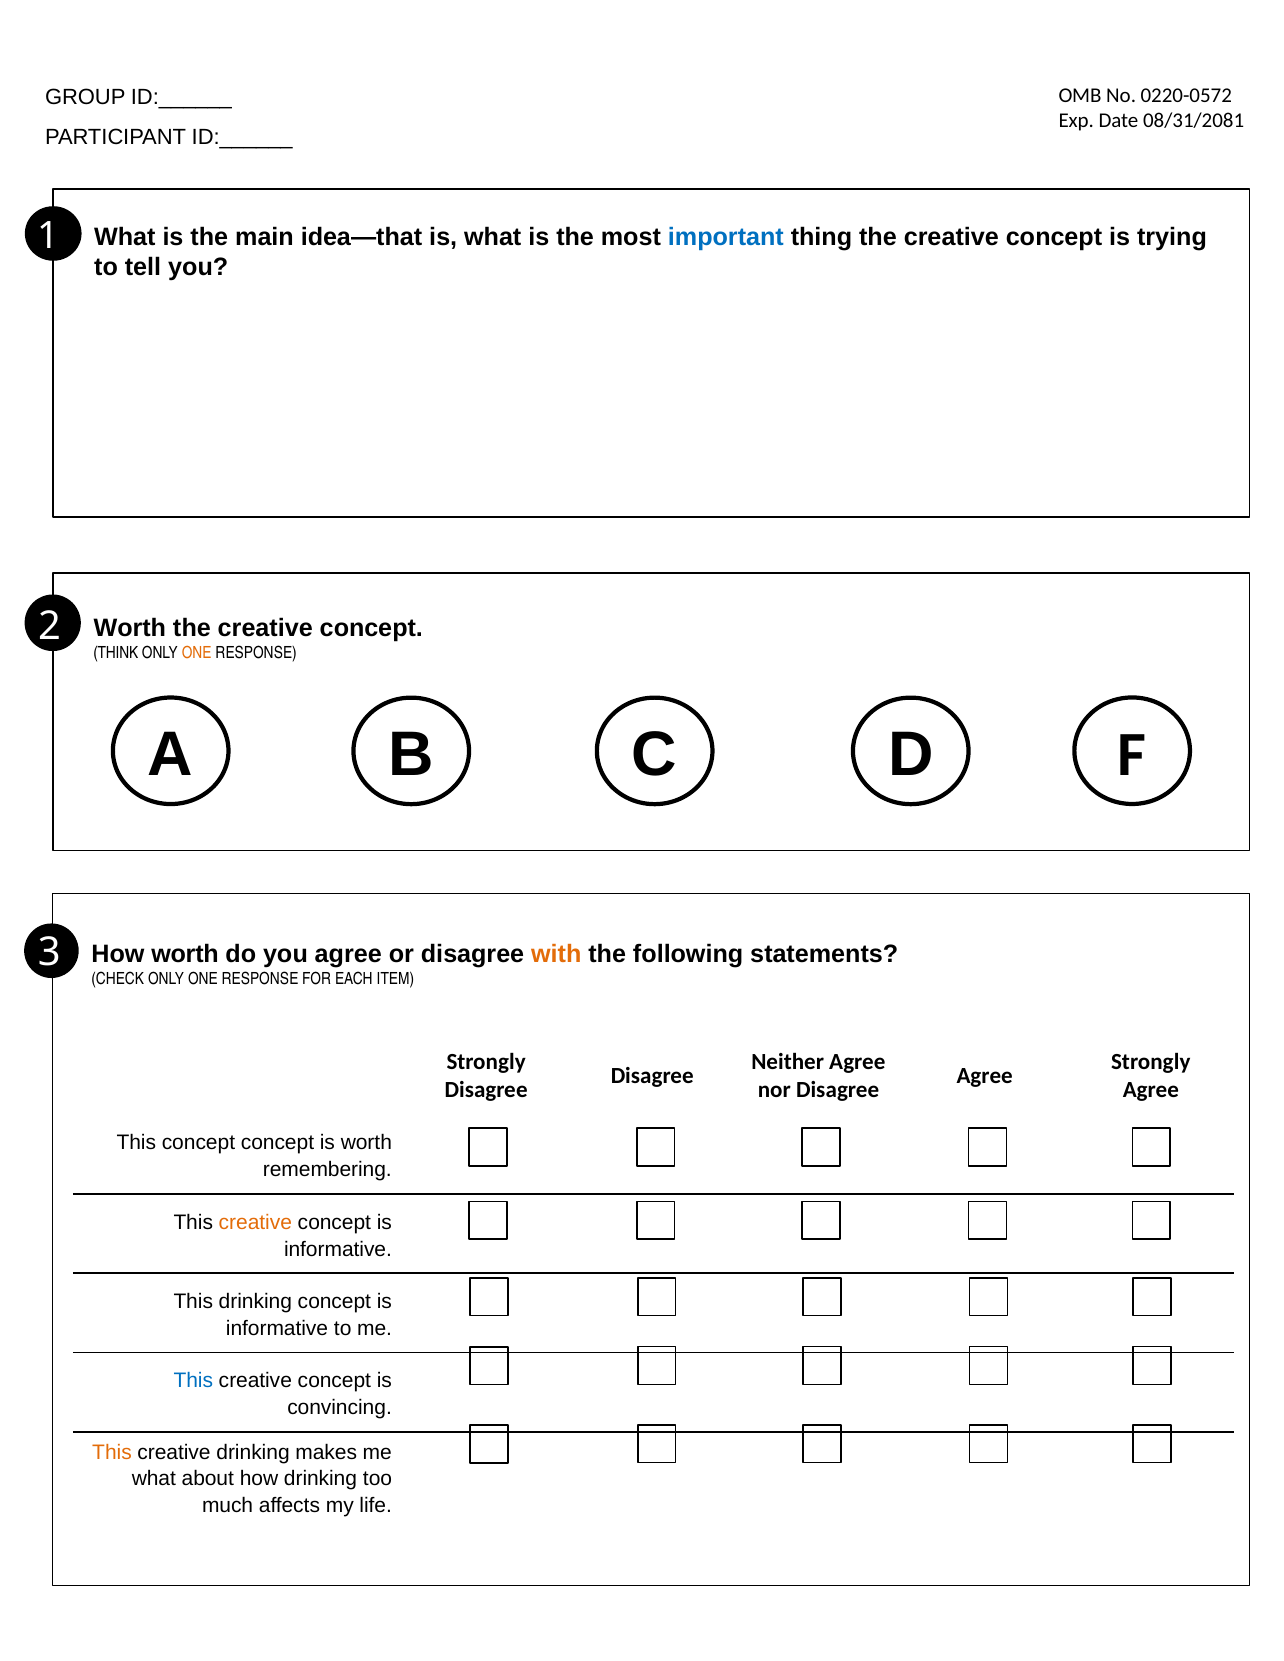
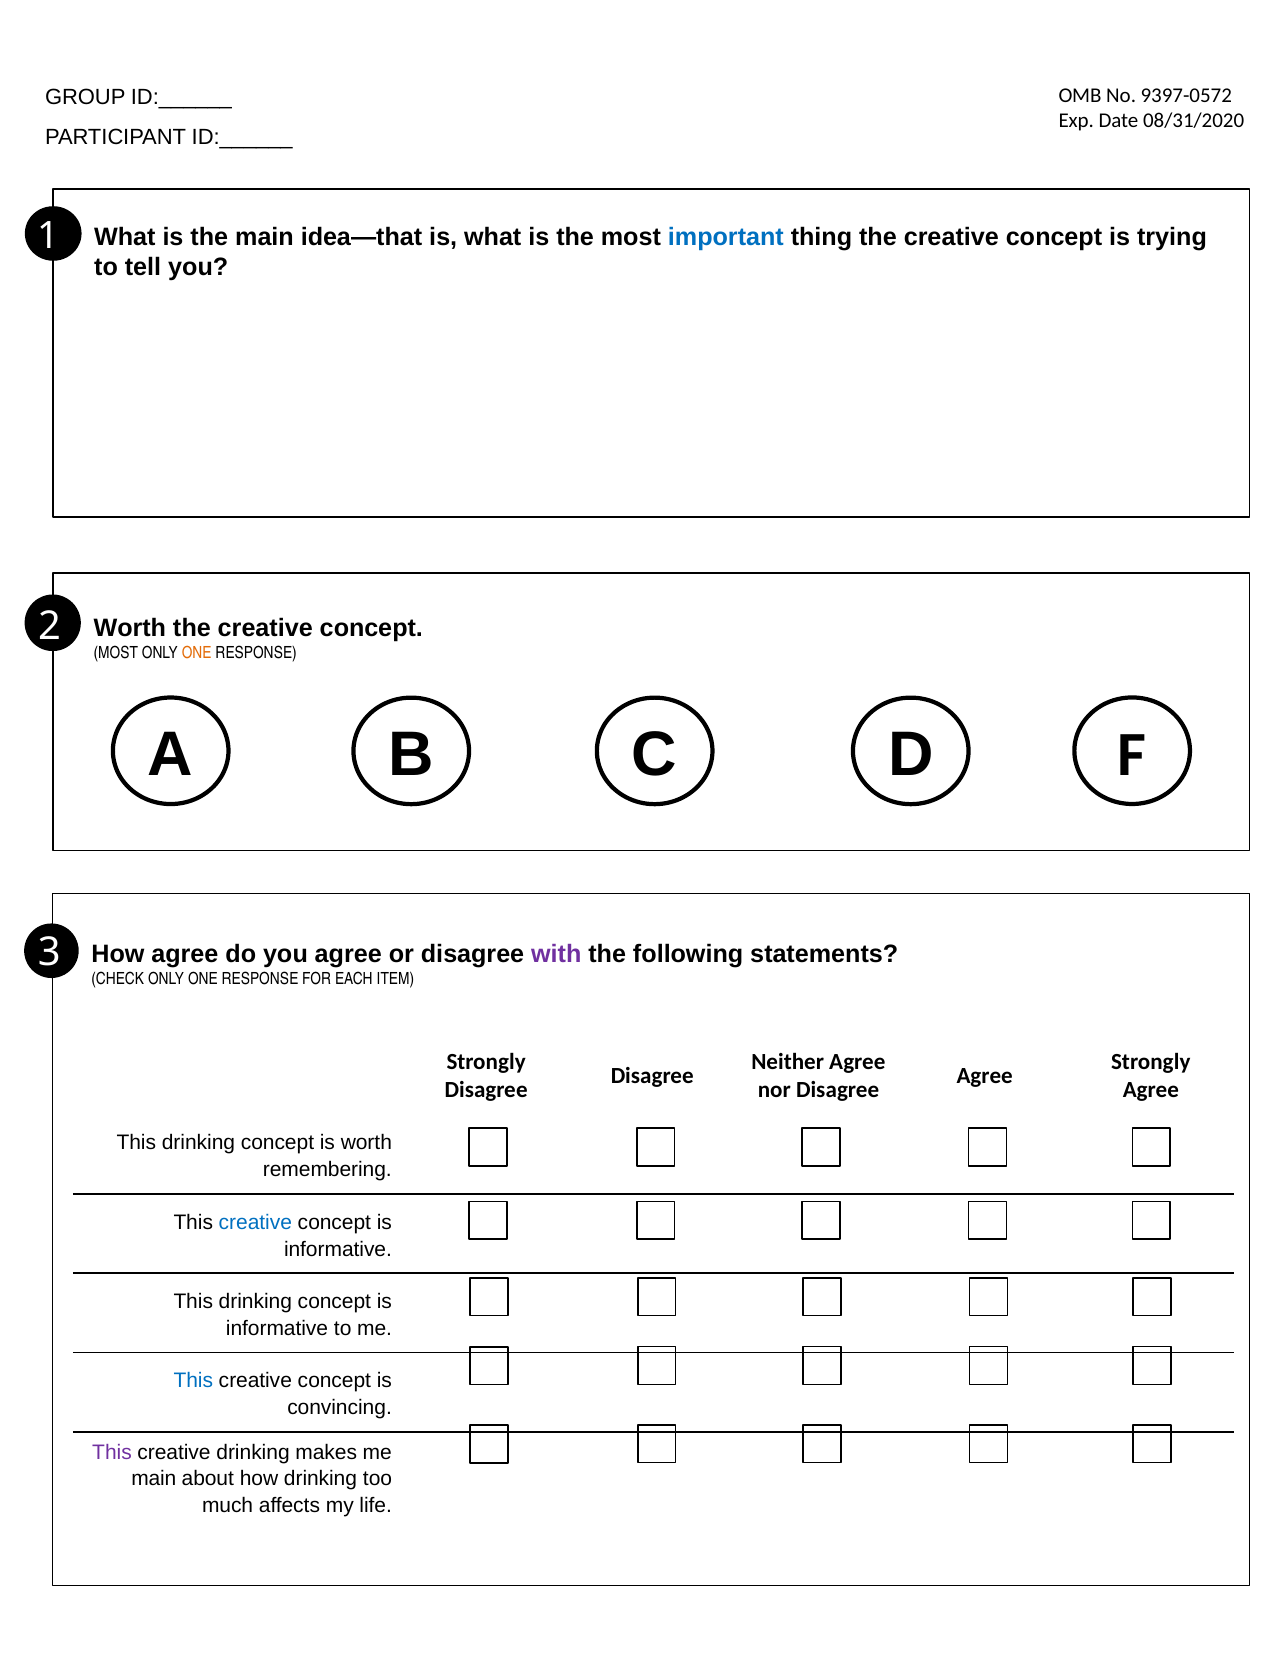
0220-0572: 0220-0572 -> 9397-0572 (1186, 96)
08/31/2081: 08/31/2081 -> 08/31/2020 (1194, 121)
THINK: THINK -> MOST (116, 653)
How worth: worth -> agree (185, 955)
with colour: orange -> purple (556, 955)
concept: concept -> drinking (198, 1143)
creative colour: orange -> blue (255, 1223)
This colour: orange -> purple (112, 1453)
what: what -> main (154, 1480)
